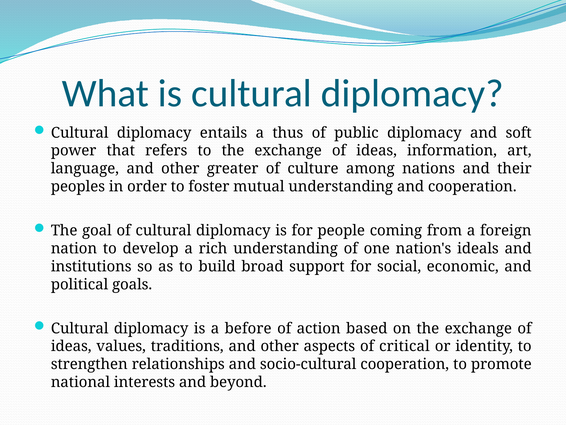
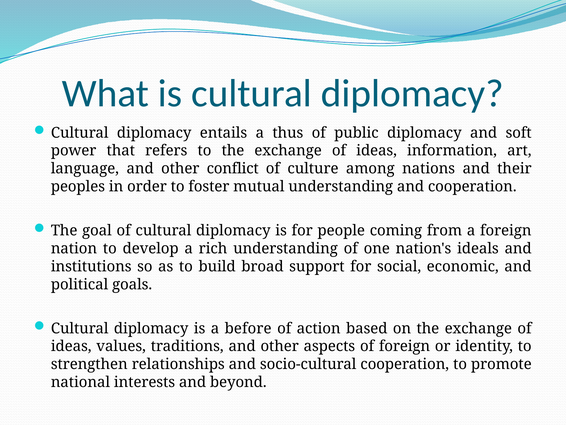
greater: greater -> conflict (233, 168)
of critical: critical -> foreign (405, 346)
